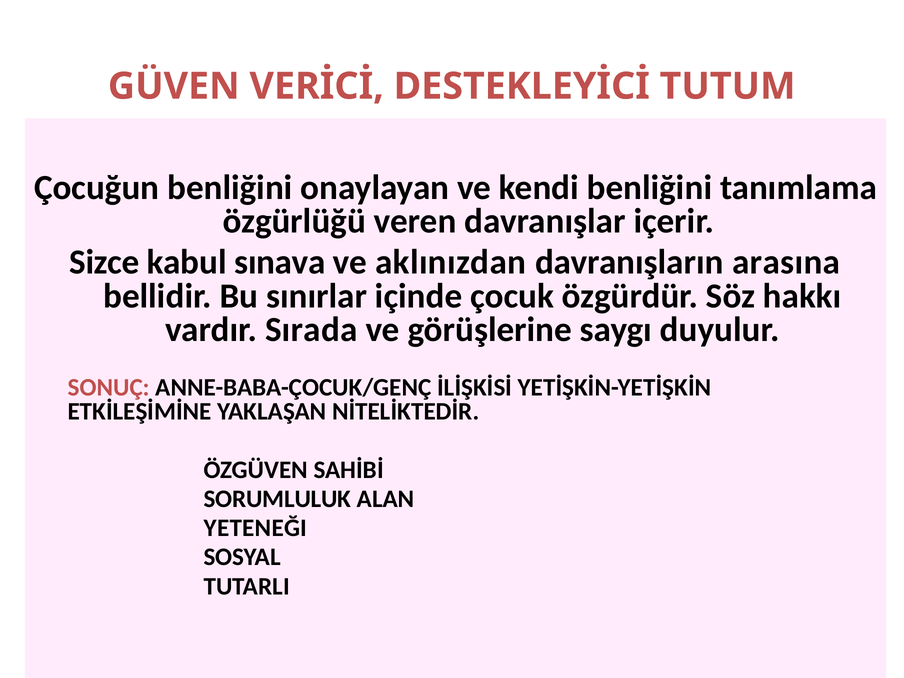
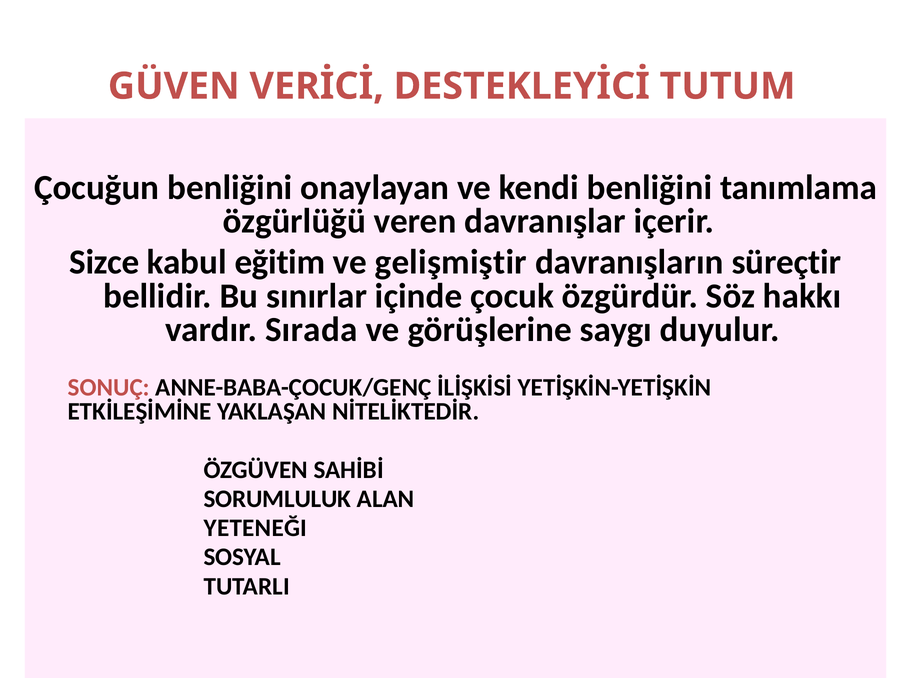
sınava: sınava -> eğitim (280, 262)
aklınızdan: aklınızdan -> gelişmiştir (451, 262)
arasına: arasına -> süreçtir (787, 262)
